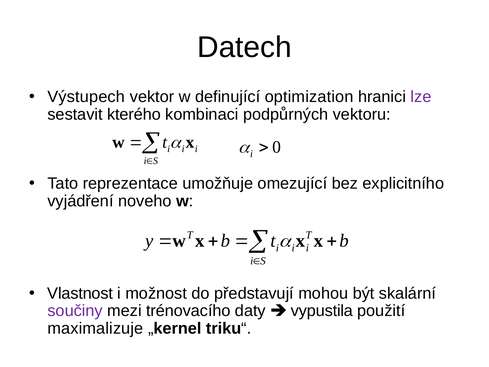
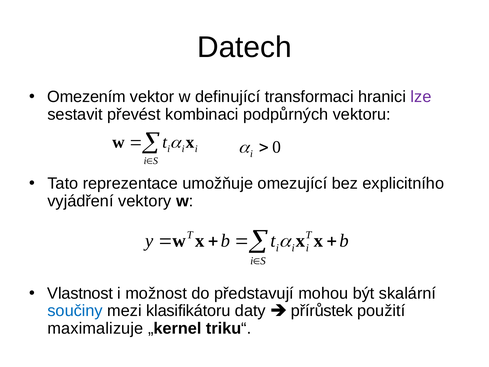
Výstupech: Výstupech -> Omezením (86, 97)
optimization: optimization -> transformaci (309, 97)
kterého: kterého -> převést (134, 114)
noveho: noveho -> vektory (145, 201)
součiny colour: purple -> blue (75, 311)
trénovacího: trénovacího -> klasifikátoru (188, 311)
vypustila: vypustila -> přírůstek (322, 311)
